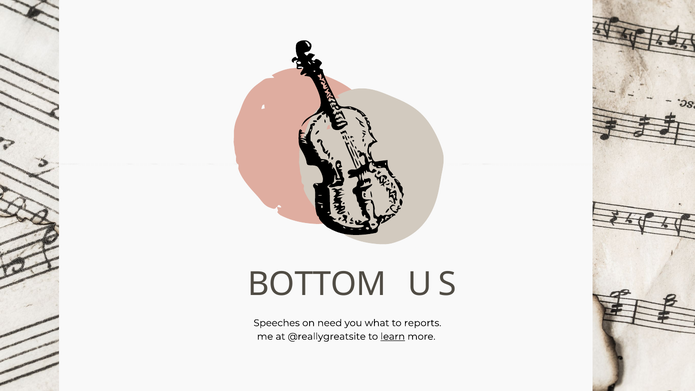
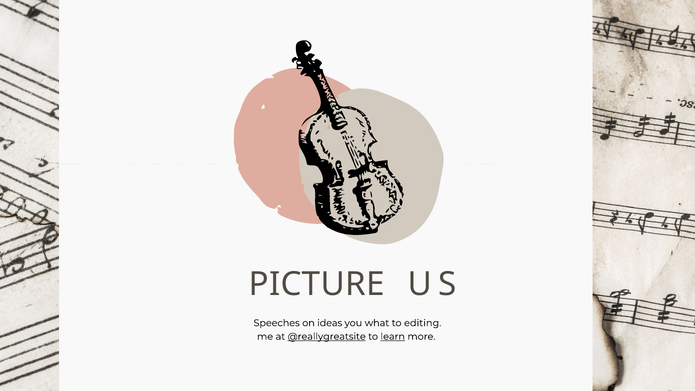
BOTTOM: BOTTOM -> PICTURE (317, 284)
need: need -> ideas (330, 323)
reports: reports -> editing (423, 323)
@reallygreatsite underline: none -> present (327, 336)
